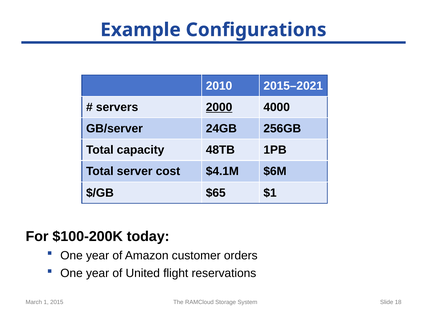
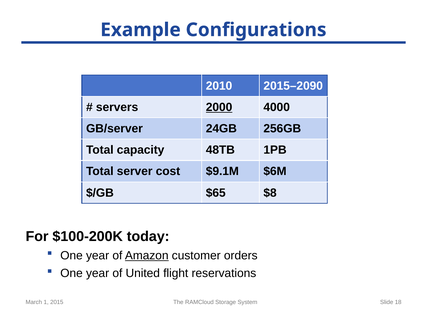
2015–2021: 2015–2021 -> 2015–2090 (293, 86)
$4.1M: $4.1M -> $9.1M (222, 171)
$1: $1 -> $8 (270, 192)
Amazon underline: none -> present (147, 255)
